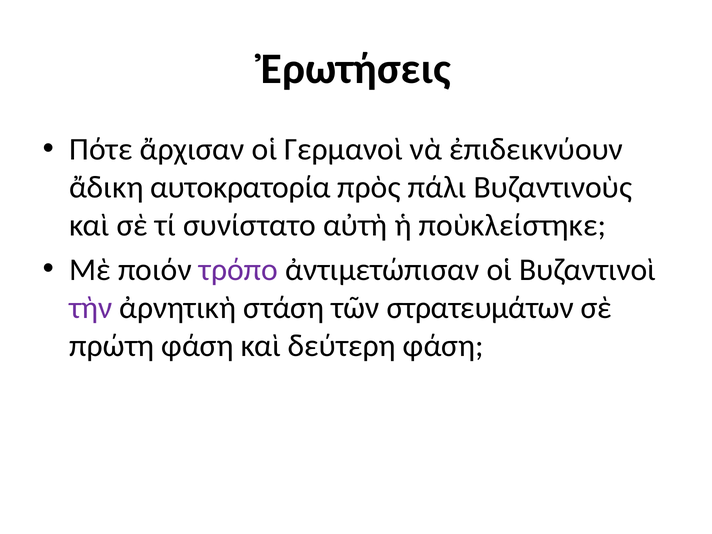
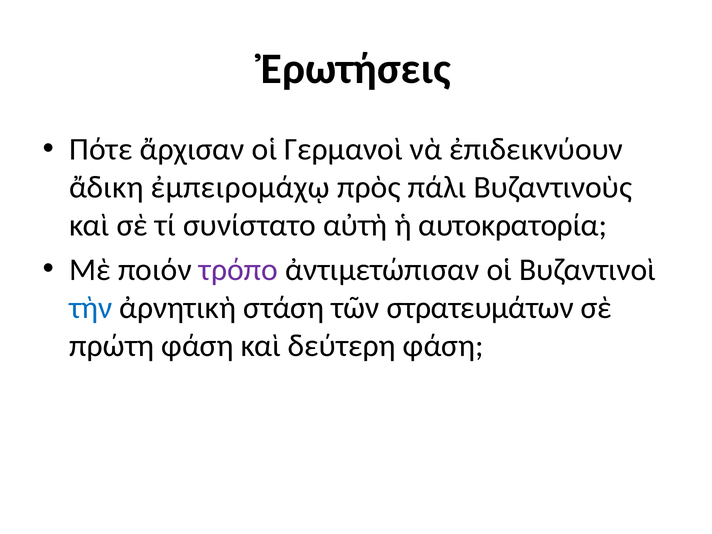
αυτοκρατορία: αυτοκρατορία -> ἐμπειρομάχῳ (240, 187)
ποὺκλείστηκε: ποὺκλείστηκε -> αυτοκρατορία (513, 225)
τὴν colour: purple -> blue (91, 308)
